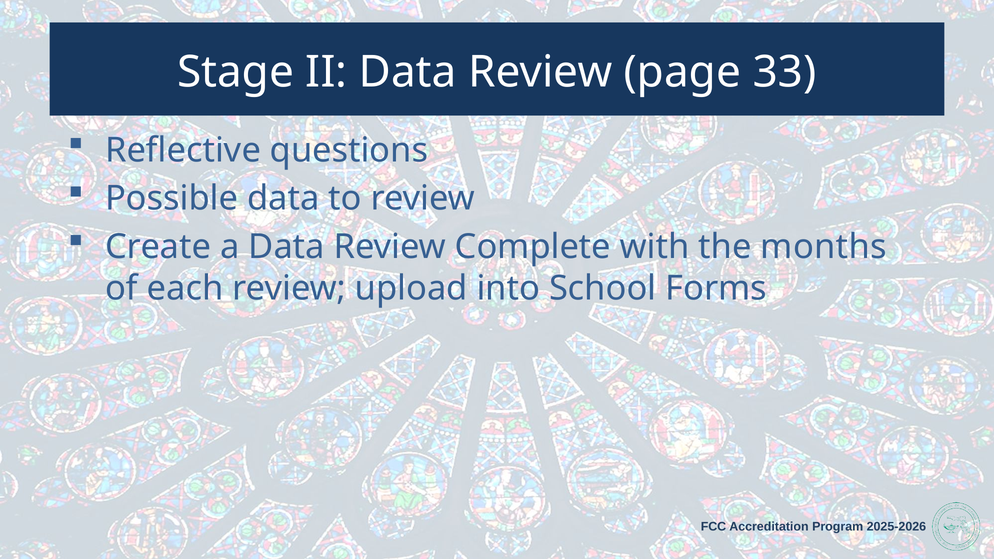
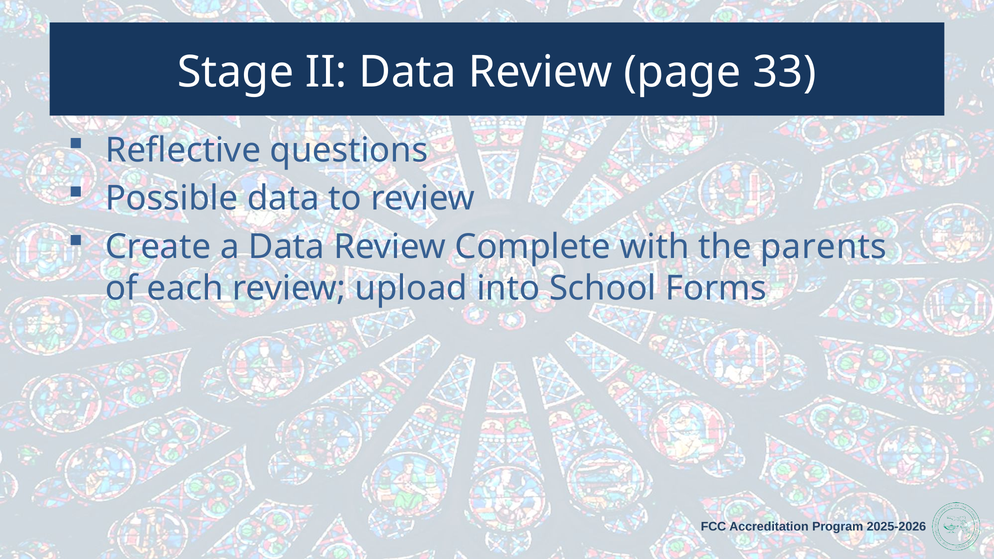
months: months -> parents (824, 247)
